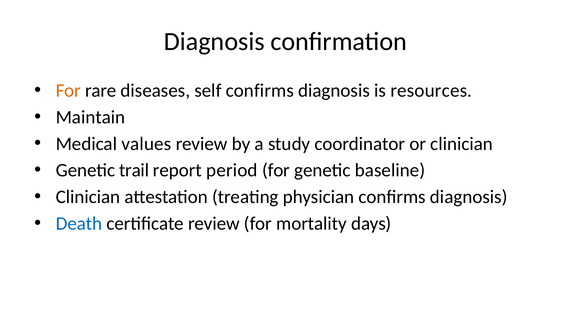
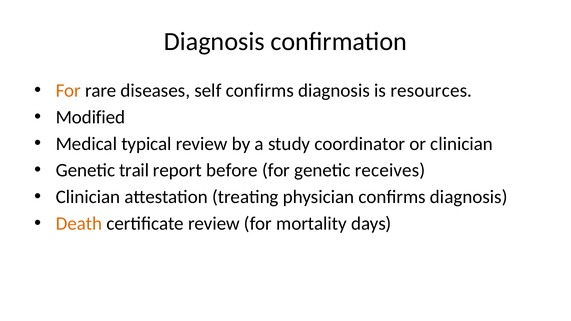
Maintain: Maintain -> Modified (90, 117)
values: values -> typical (147, 144)
period: period -> before (232, 170)
baseline: baseline -> receives (390, 170)
Death colour: blue -> orange (79, 224)
